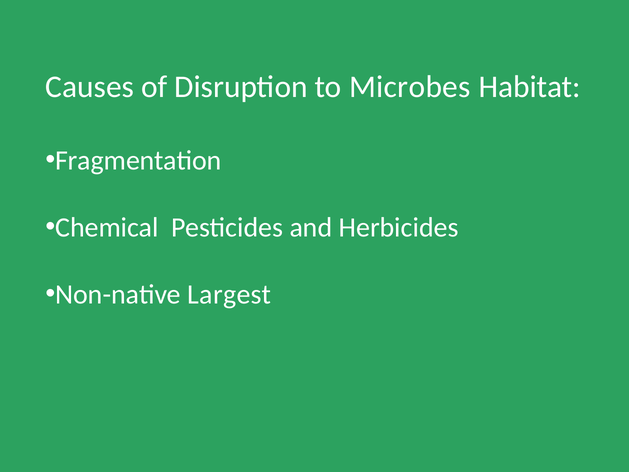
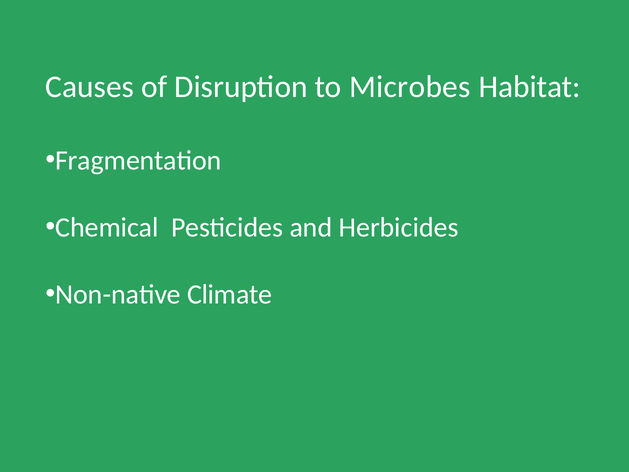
Largest: Largest -> Climate (230, 294)
